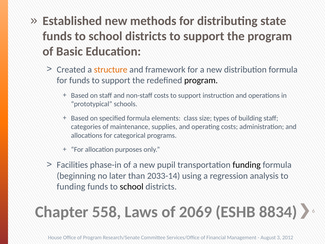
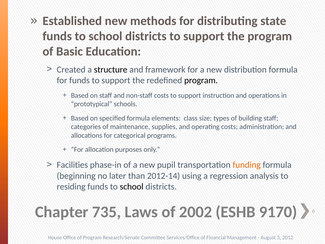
structure colour: orange -> black (111, 69)
funding colour: black -> orange (247, 165)
2033-14: 2033-14 -> 2012-14 (164, 176)
funding: funding -> residing (71, 186)
558: 558 -> 735 (107, 212)
2069: 2069 -> 2002 (196, 212)
8834: 8834 -> 9170 (278, 212)
